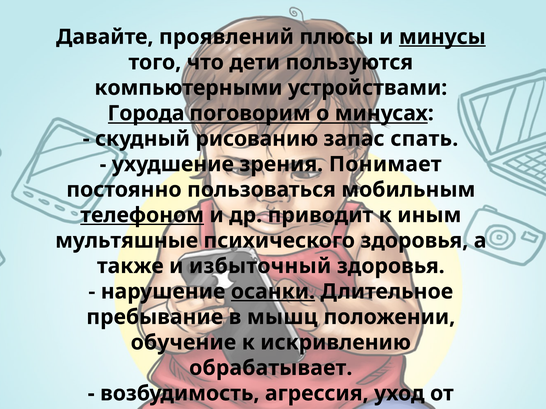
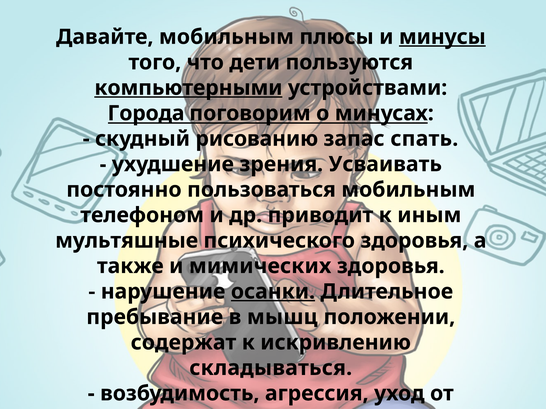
Давайте проявлений: проявлений -> мобильным (226, 37)
компьютерными underline: none -> present (188, 88)
Понимает: Понимает -> Усваивать (385, 164)
телефоном underline: present -> none (142, 215)
и избыточный: избыточный -> мимических (260, 266)
обучение: обучение -> содержат (183, 343)
обрабатывает: обрабатывает -> складываться (271, 368)
